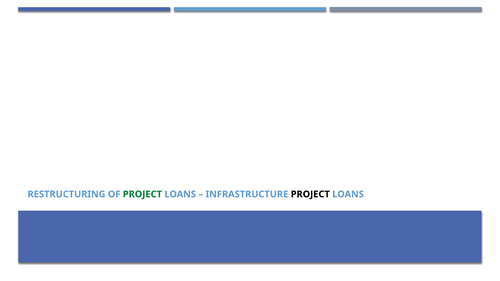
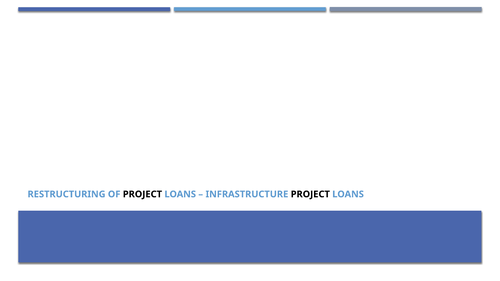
PROJECT colour: green -> black (142, 194)
